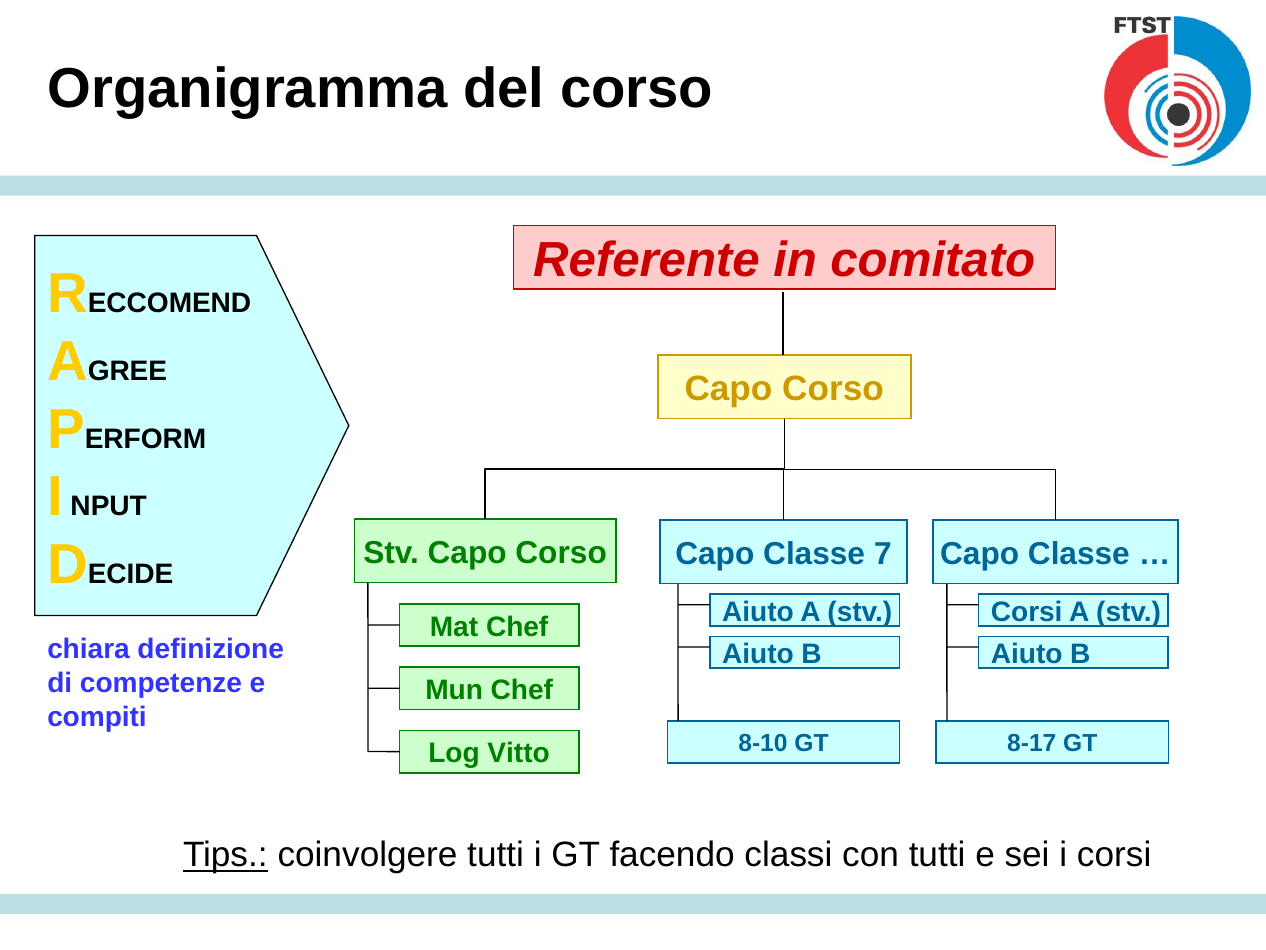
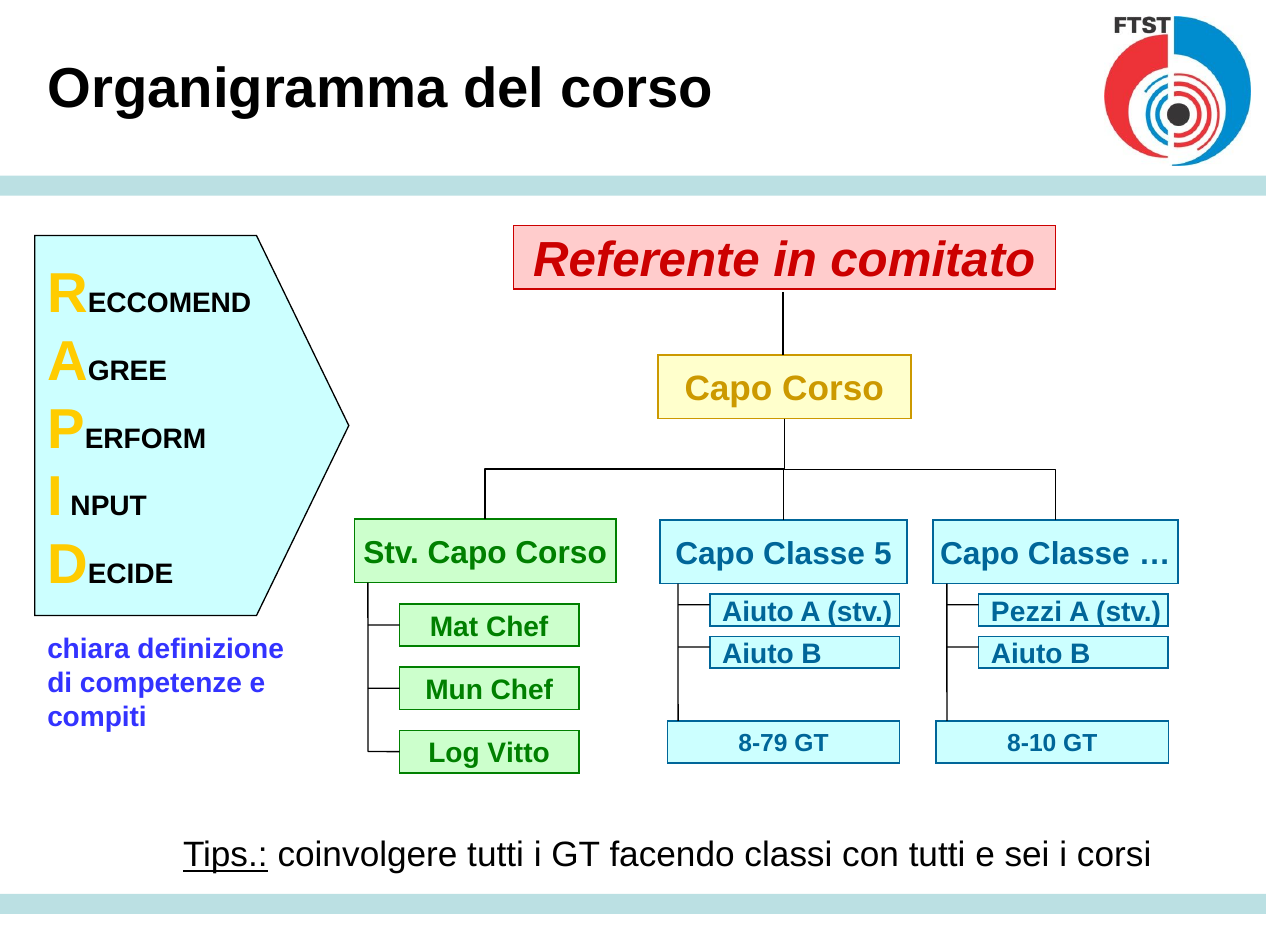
7: 7 -> 5 (883, 554)
Corsi: Corsi -> Pezzi (1027, 612)
8-10: 8-10 -> 8-79 (763, 743)
8-17: 8-17 -> 8-10 (1032, 743)
